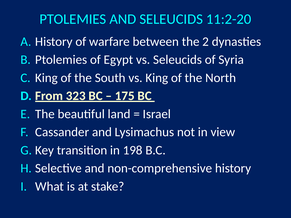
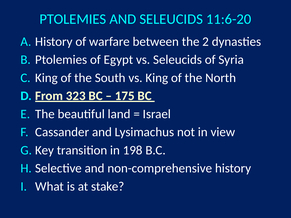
11:2-20: 11:2-20 -> 11:6-20 (229, 19)
